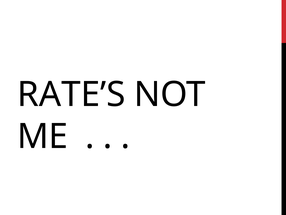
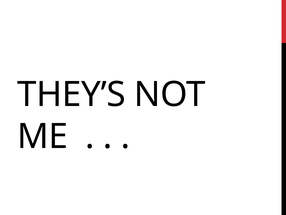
RATE’S: RATE’S -> THEY’S (71, 94)
